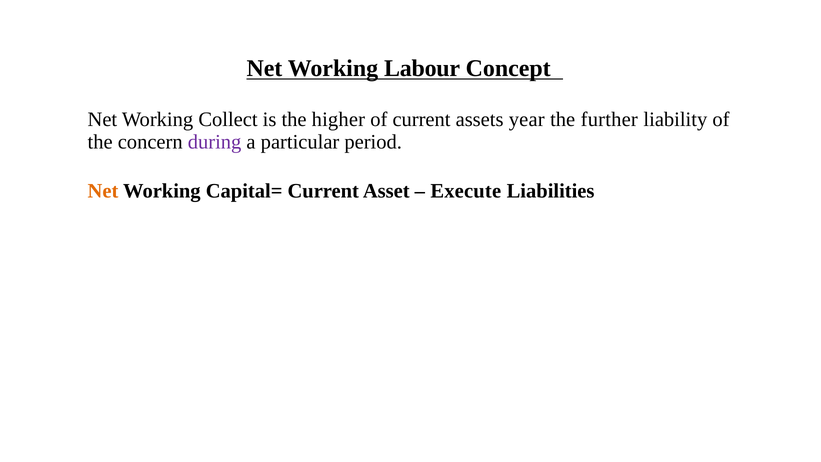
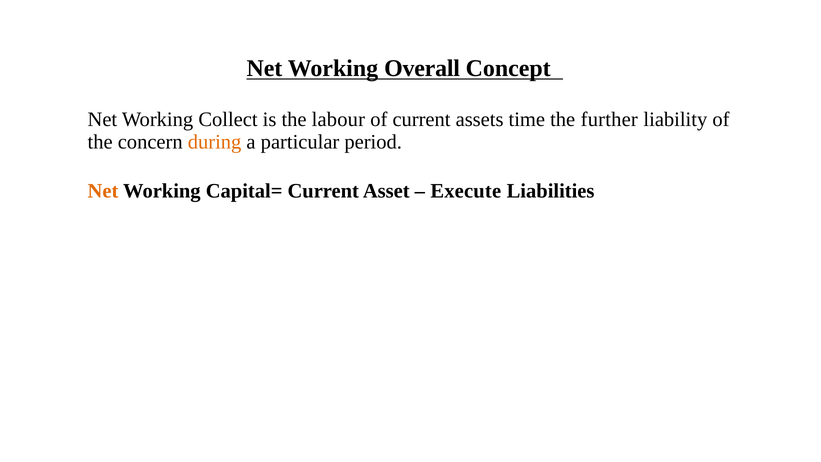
Labour: Labour -> Overall (422, 68)
higher: higher -> labour (338, 120)
year: year -> time (527, 120)
during colour: purple -> orange (215, 142)
